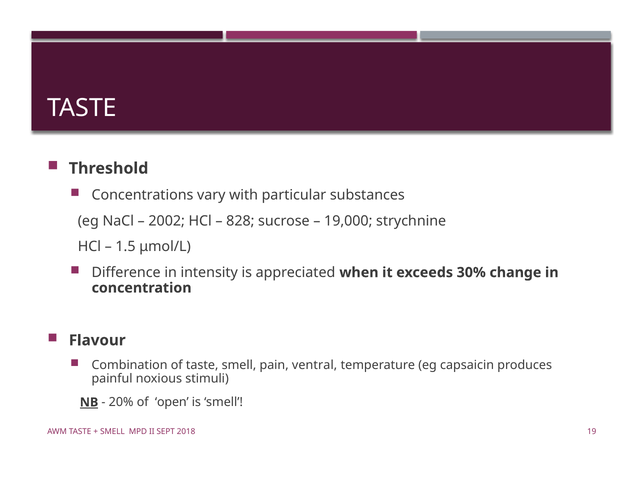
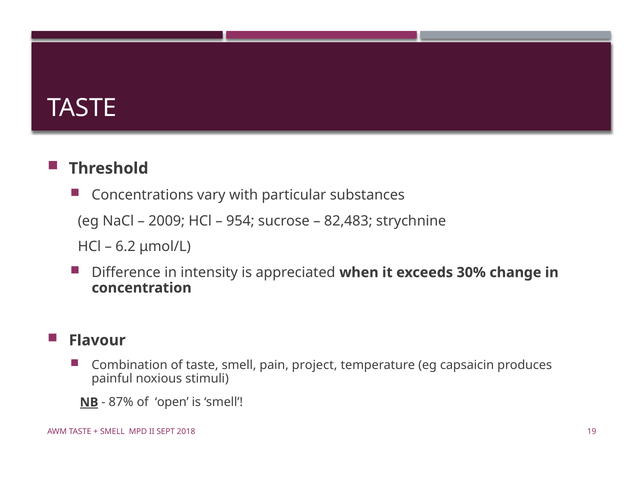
2002: 2002 -> 2009 (167, 221)
828: 828 -> 954 (240, 221)
19,000: 19,000 -> 82,483 (348, 221)
1.5: 1.5 -> 6.2 (126, 247)
ventral: ventral -> project (315, 365)
20%: 20% -> 87% (121, 402)
